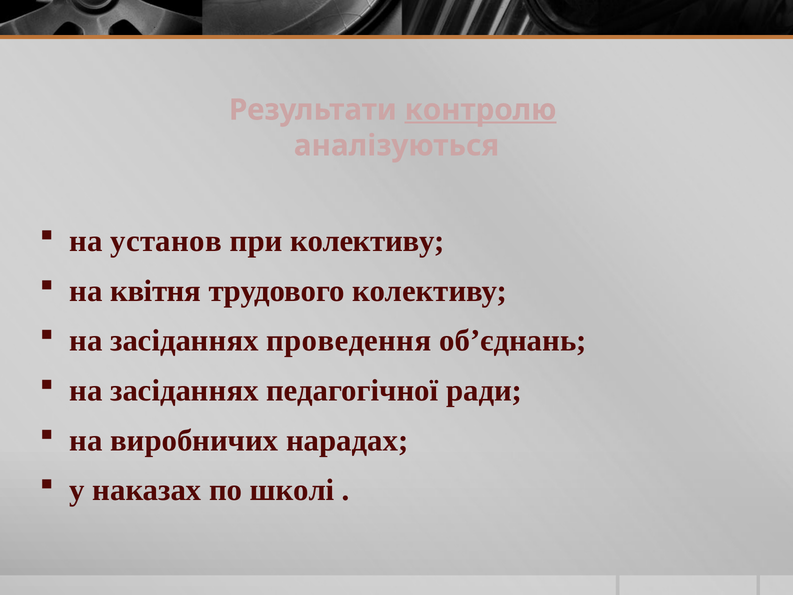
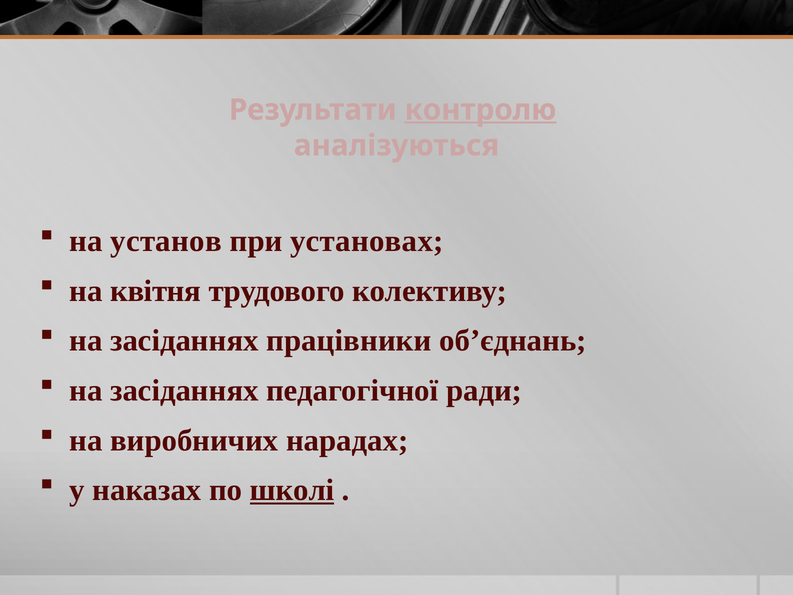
при колективу: колективу -> установах (367, 241)
проведення: проведення -> працівники (349, 341)
школі underline: none -> present (292, 490)
